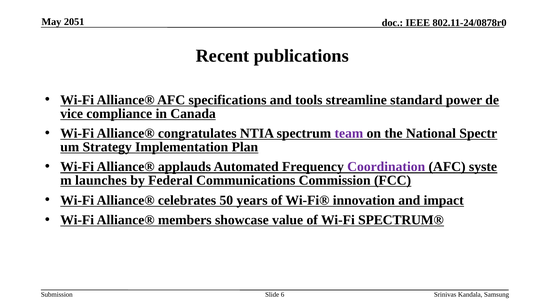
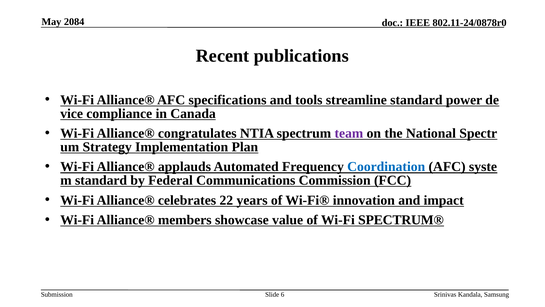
2051: 2051 -> 2084 (74, 22)
Coordination colour: purple -> blue (386, 167)
launches: launches -> standard (101, 180)
50: 50 -> 22 (226, 200)
